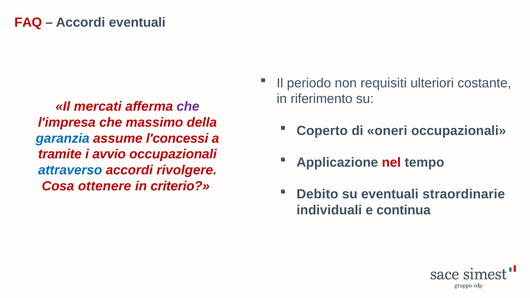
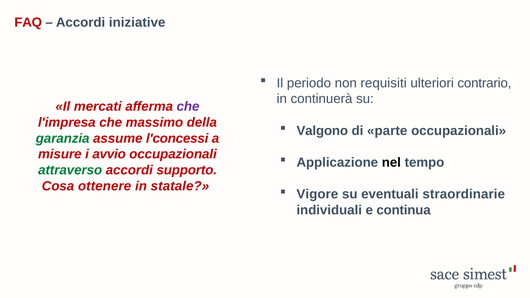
Accordi eventuali: eventuali -> iniziative (137, 23)
costante: costante -> contrario (484, 83)
riferimento: riferimento -> continuerà (322, 99)
Coperto: Coperto -> Valgono (322, 131)
oneri: oneri -> parte (387, 131)
garanzia colour: blue -> green (63, 138)
tramite: tramite -> misure (60, 154)
nel colour: red -> black (391, 163)
attraverso colour: blue -> green (70, 170)
rivolgere: rivolgere -> supporto (187, 170)
criterio: criterio -> statale (180, 186)
Debito: Debito -> Vigore (317, 194)
